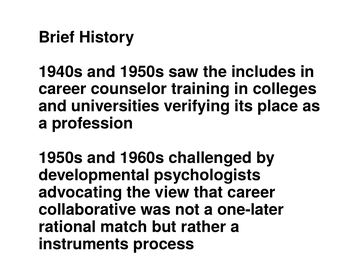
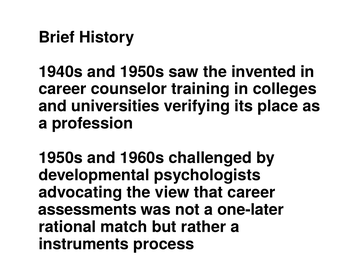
includes: includes -> invented (264, 72)
collaborative: collaborative -> assessments (87, 209)
